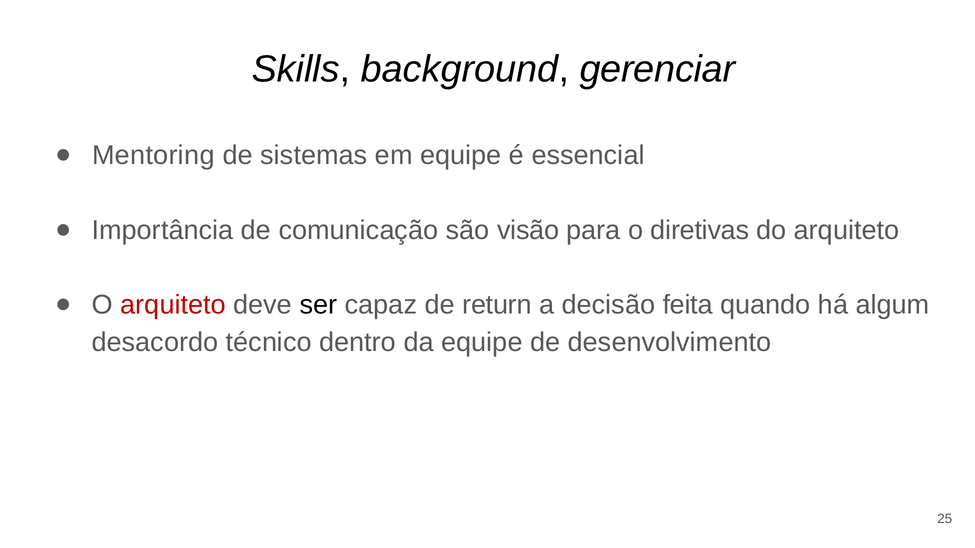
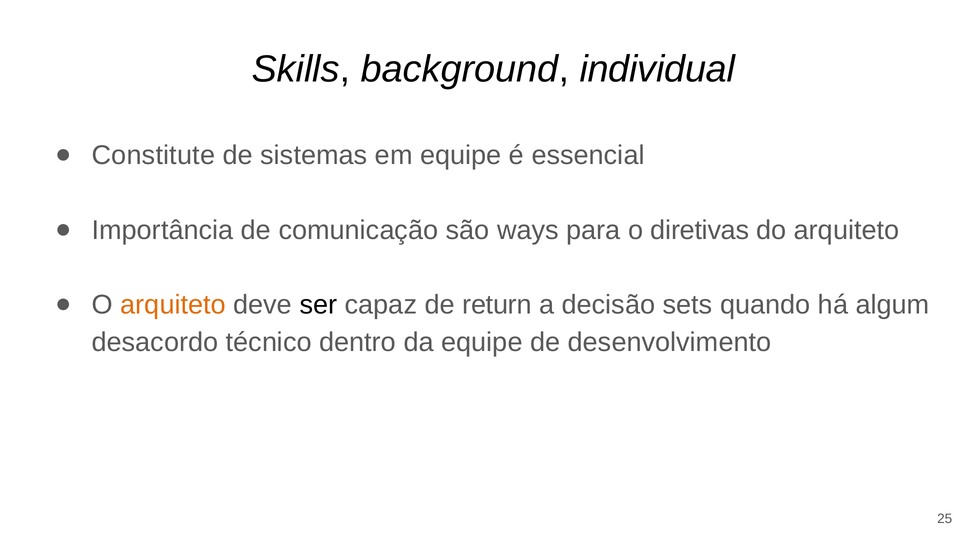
gerenciar: gerenciar -> individual (657, 69)
Mentoring: Mentoring -> Constitute (153, 156)
visão: visão -> ways (528, 230)
arquiteto colour: red -> orange (173, 305)
feita: feita -> sets (688, 305)
